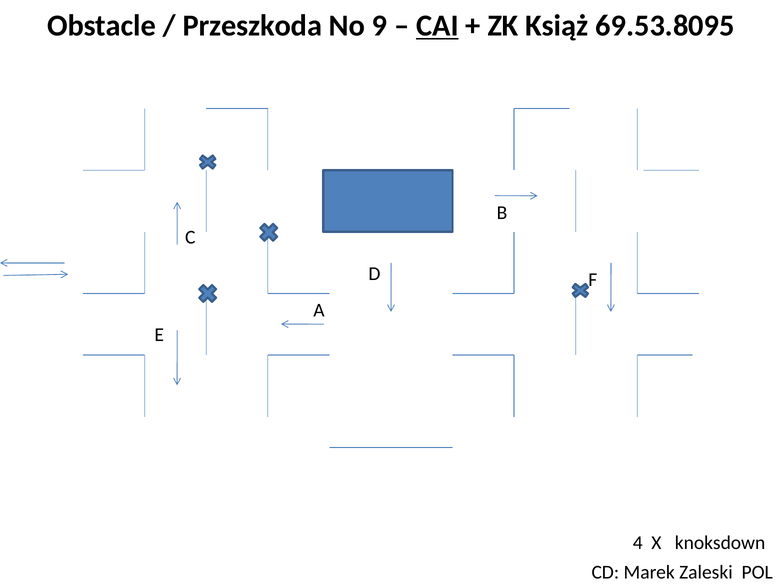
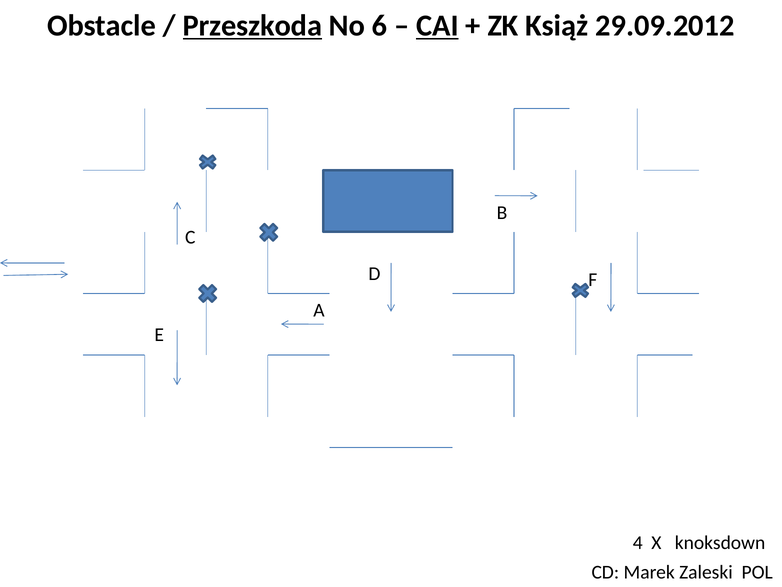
Przeszkoda underline: none -> present (252, 26)
9: 9 -> 6 (380, 26)
69.53.8095: 69.53.8095 -> 29.09.2012 (665, 26)
